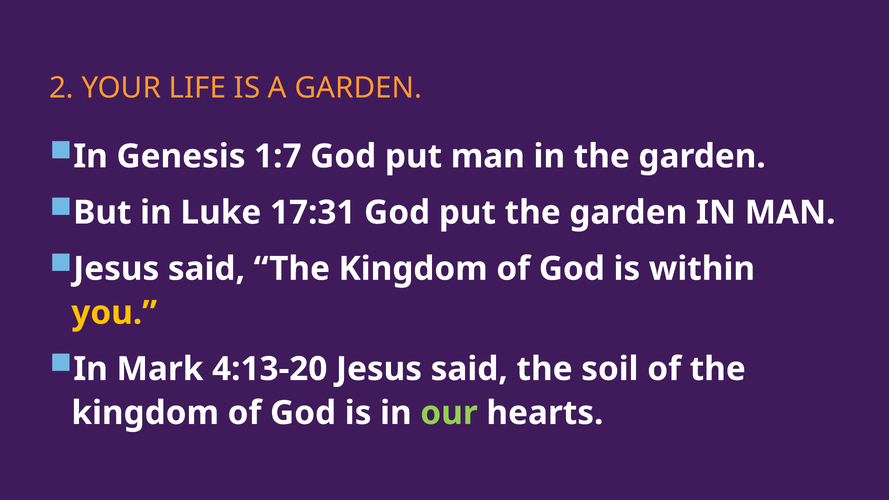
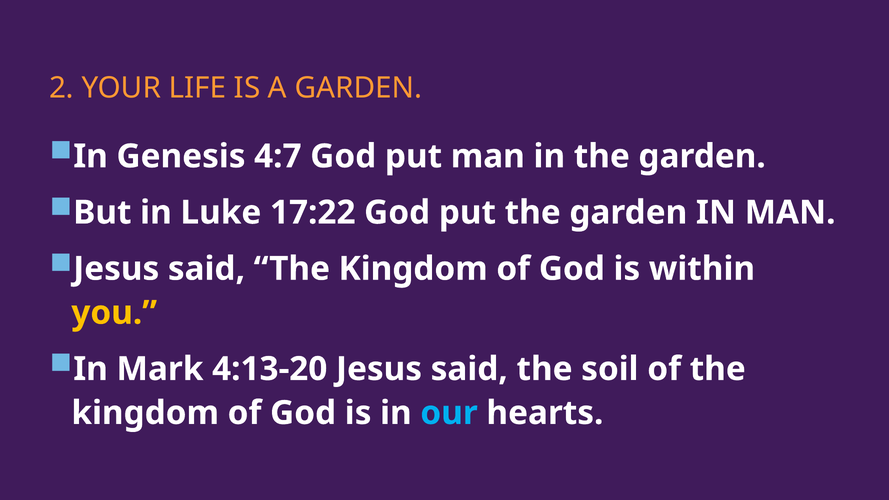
1:7: 1:7 -> 4:7 (278, 156)
17:31: 17:31 -> 17:22 (313, 213)
our colour: light green -> light blue (449, 413)
